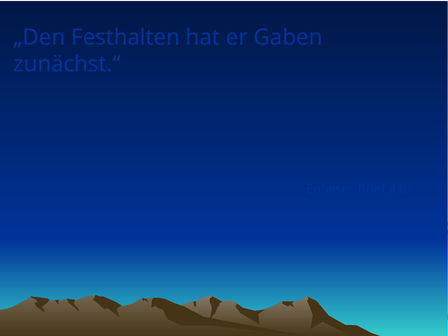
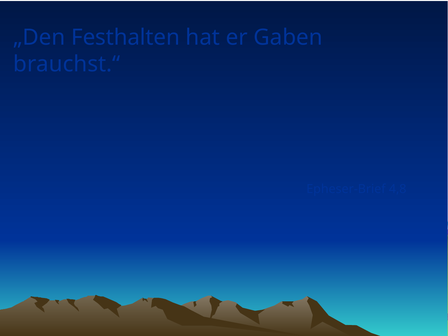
zunächst.“: zunächst.“ -> brauchst.“ (67, 64)
